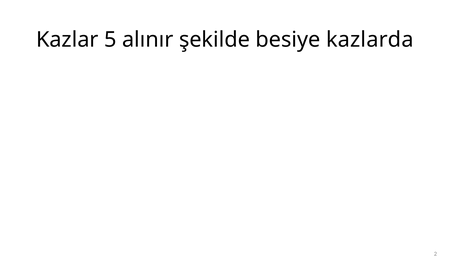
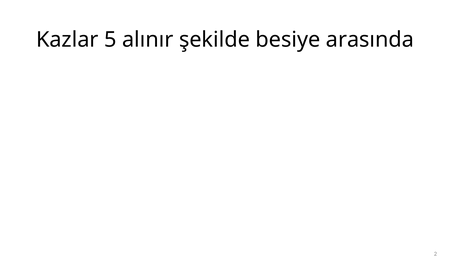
kazlarda: kazlarda -> arasında (370, 40)
